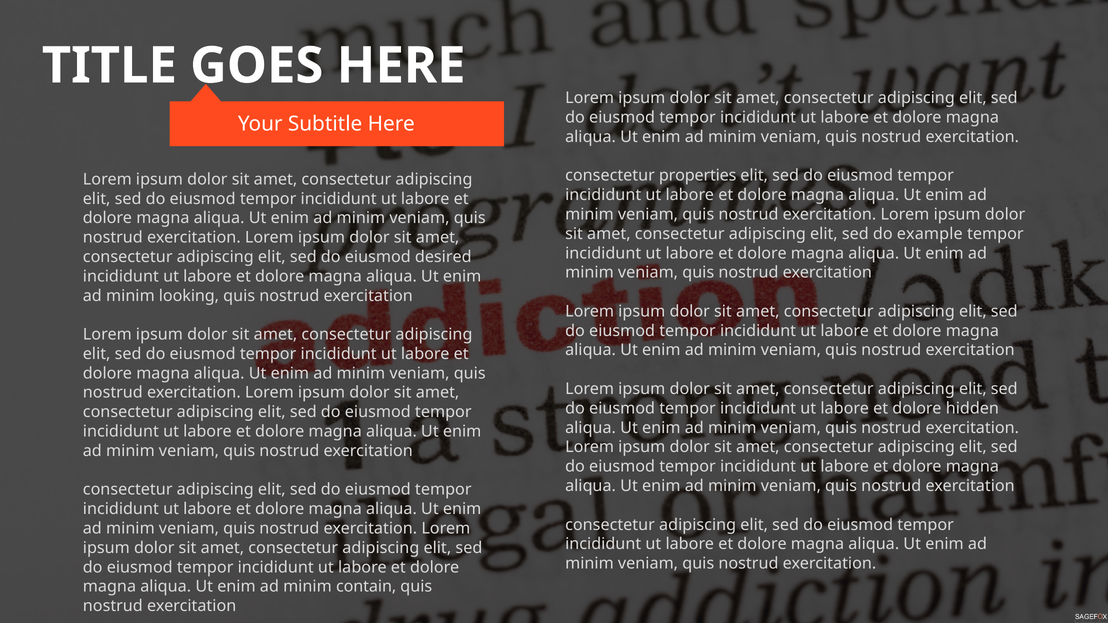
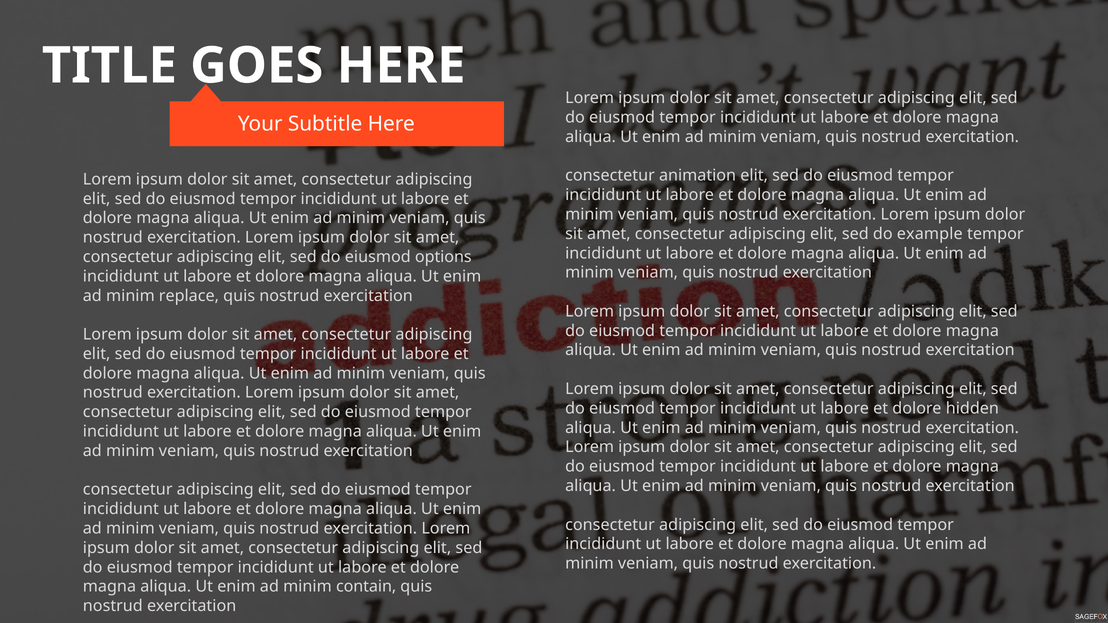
properties: properties -> animation (698, 176)
desired: desired -> options (443, 257)
looking: looking -> replace (189, 296)
